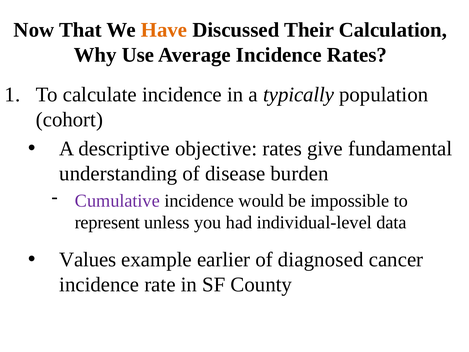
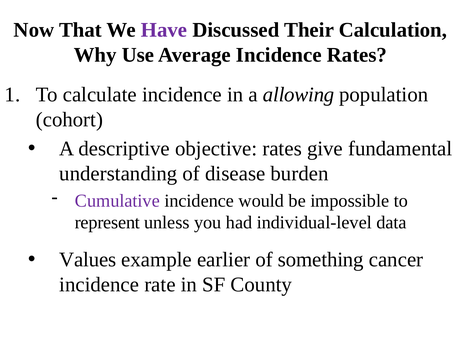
Have colour: orange -> purple (164, 30)
typically: typically -> allowing (299, 94)
diagnosed: diagnosed -> something (321, 259)
